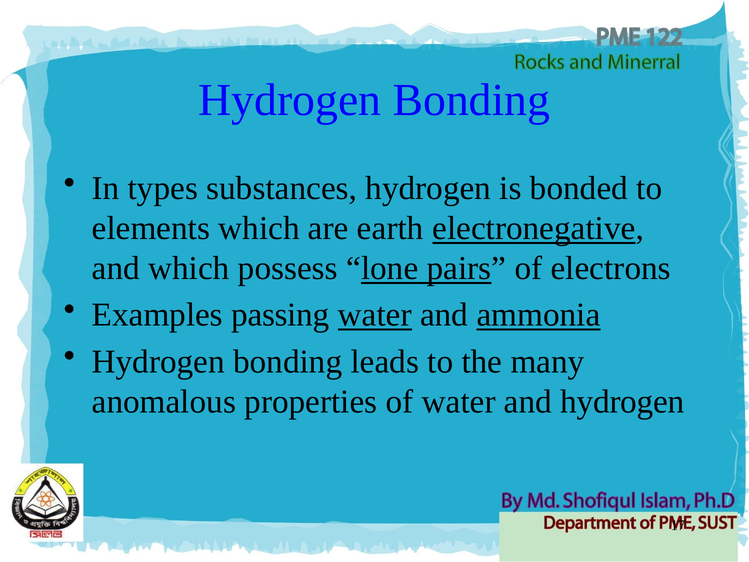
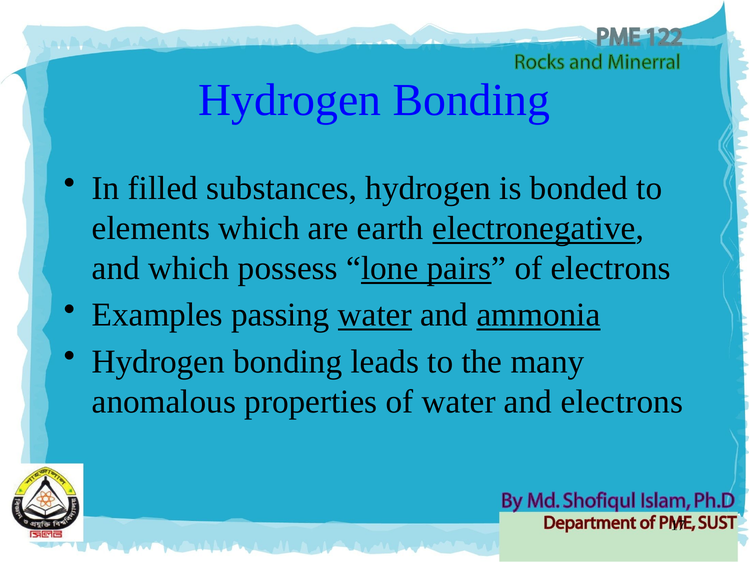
types: types -> filled (163, 188)
and hydrogen: hydrogen -> electrons (622, 401)
